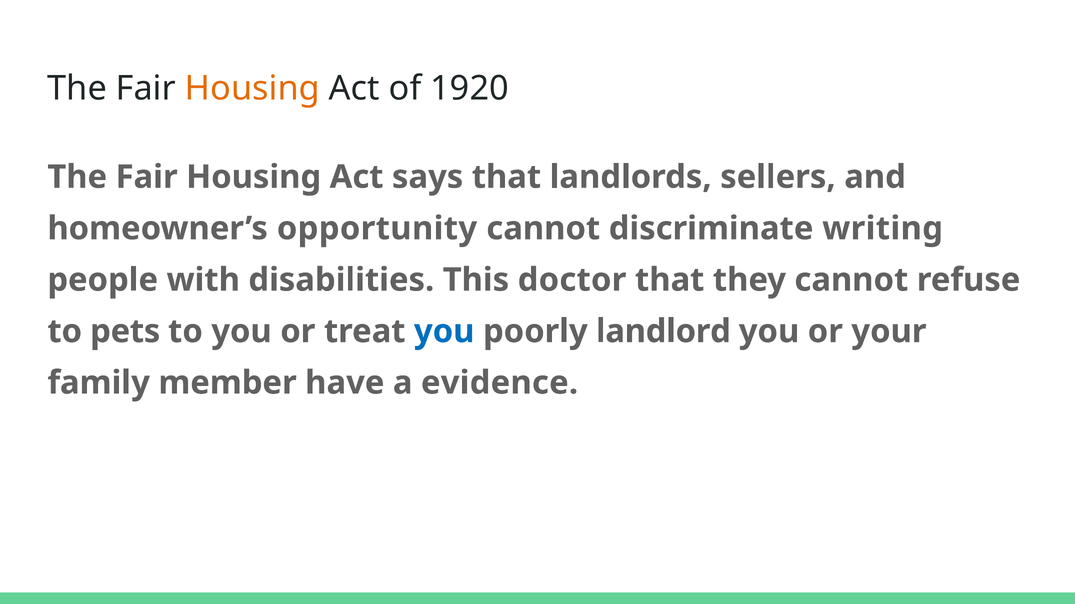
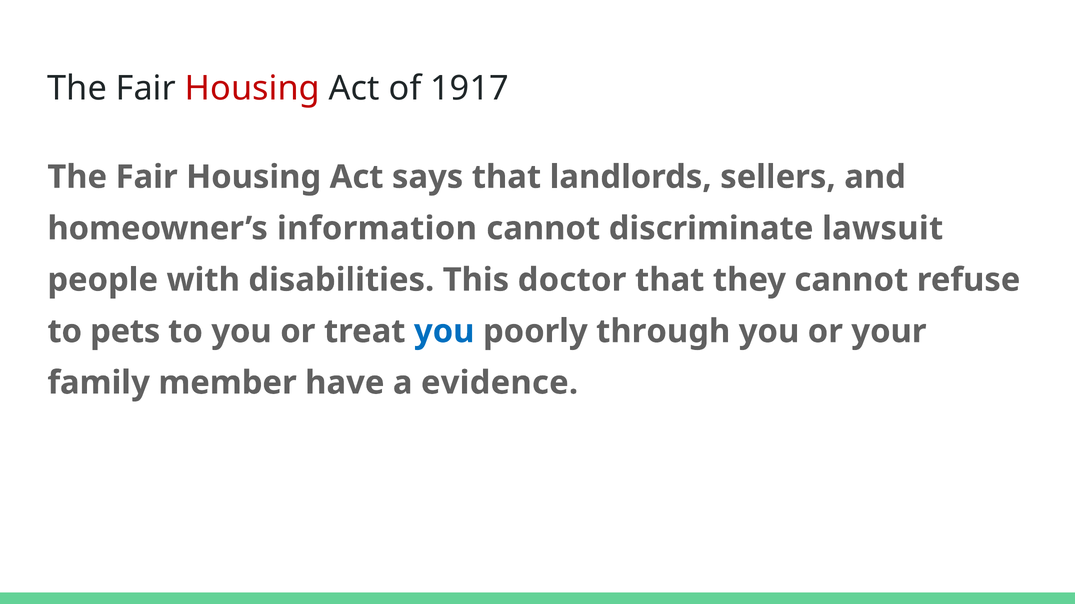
Housing colour: orange -> red (253, 88)
1920: 1920 -> 1917 (470, 88)
opportunity: opportunity -> information (377, 229)
writing: writing -> lawsuit (883, 229)
landlord: landlord -> through (663, 332)
